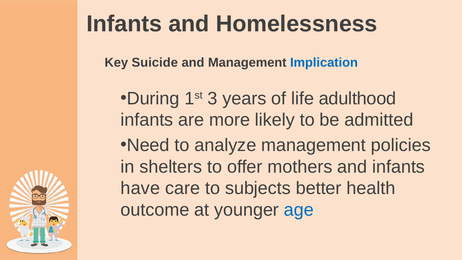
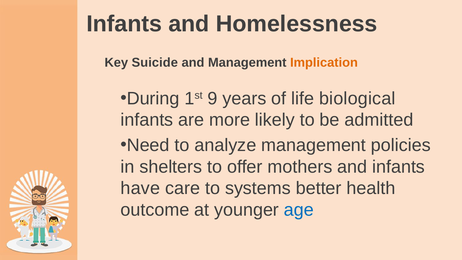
Implication colour: blue -> orange (324, 62)
3: 3 -> 9 (213, 98)
adulthood: adulthood -> biological (357, 98)
subjects: subjects -> systems (258, 188)
